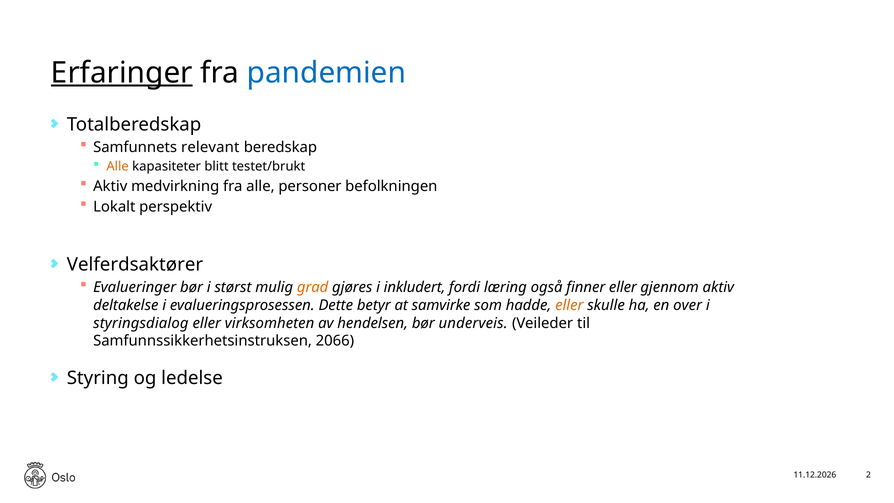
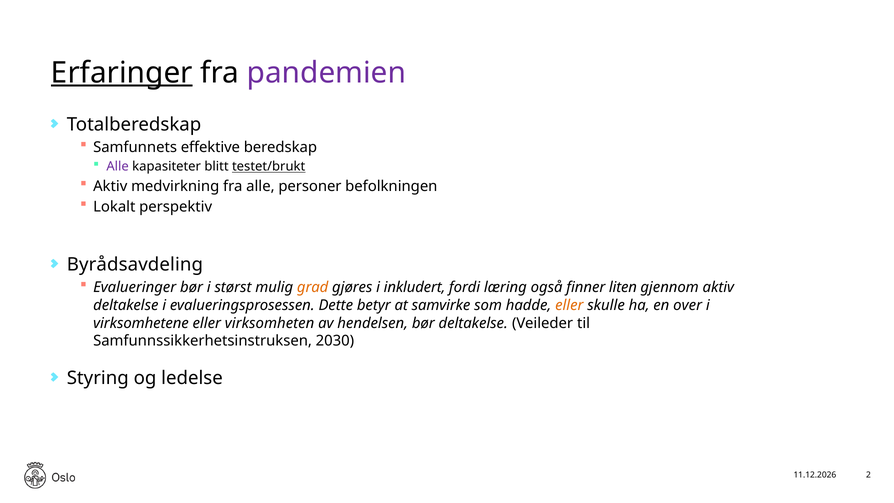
pandemien colour: blue -> purple (327, 73)
relevant: relevant -> effektive (210, 147)
Alle colour: orange -> purple (118, 167)
testet/brukt underline: none -> present (269, 167)
Velferdsaktører: Velferdsaktører -> Byrådsavdeling (135, 265)
finner eller: eller -> liten (623, 287)
styringsdialog: styringsdialog -> virksomhetene (141, 323)
bør underveis: underveis -> deltakelse (473, 323)
2066: 2066 -> 2030 (335, 341)
